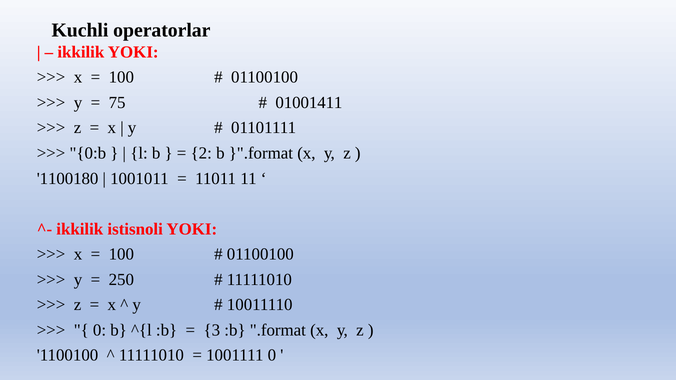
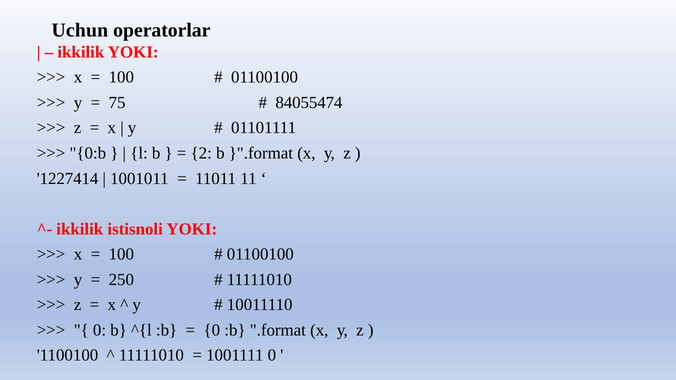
Kuchli: Kuchli -> Uchun (80, 30)
01001411: 01001411 -> 84055474 (309, 103)
1100180: 1100180 -> 1227414 (68, 179)
3: 3 -> 0 (212, 330)
